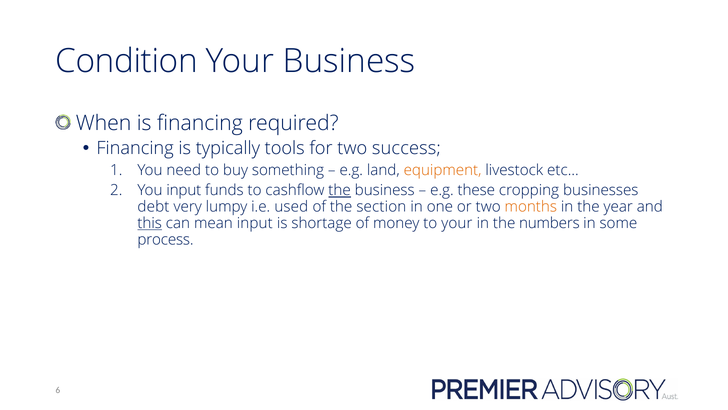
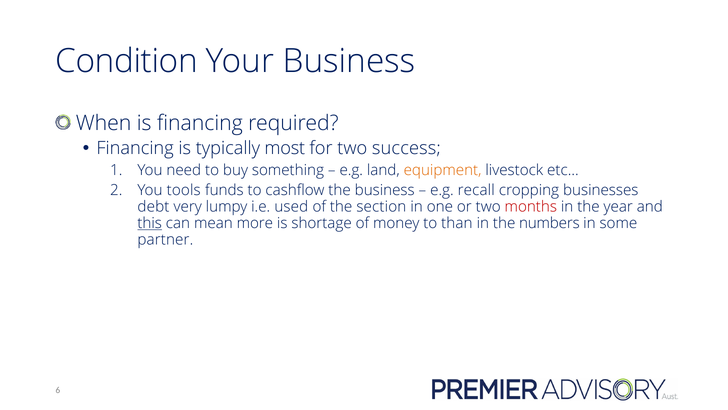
tools: tools -> most (285, 148)
You input: input -> tools (184, 190)
the underline: present -> none (340, 190)
these: these -> recall (476, 190)
months colour: orange -> red (531, 207)
mean input: input -> more (255, 223)
to your: your -> than (457, 223)
process: process -> partner (165, 239)
